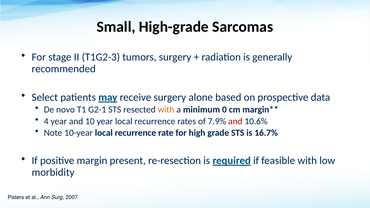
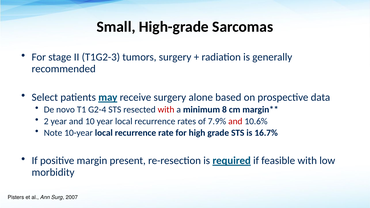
G2-1: G2-1 -> G2-4 (97, 110)
with colour: orange -> red (166, 110)
0: 0 -> 8 (224, 110)
4: 4 -> 2 (46, 121)
